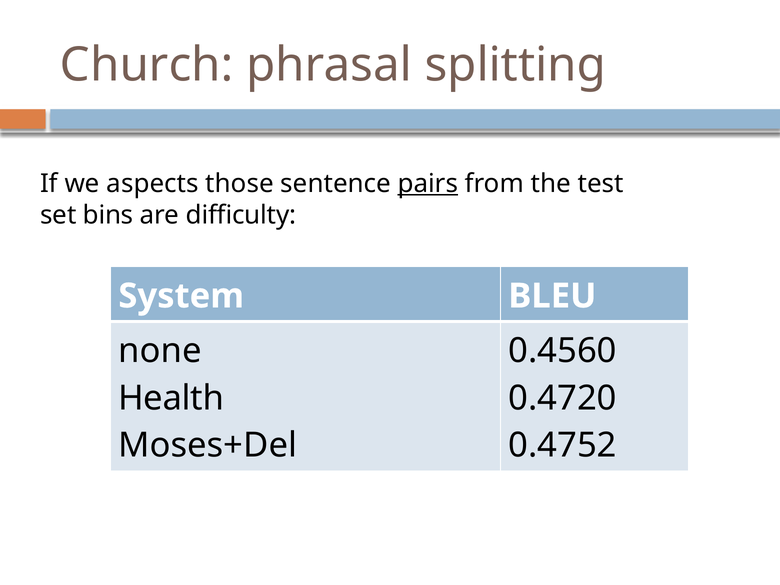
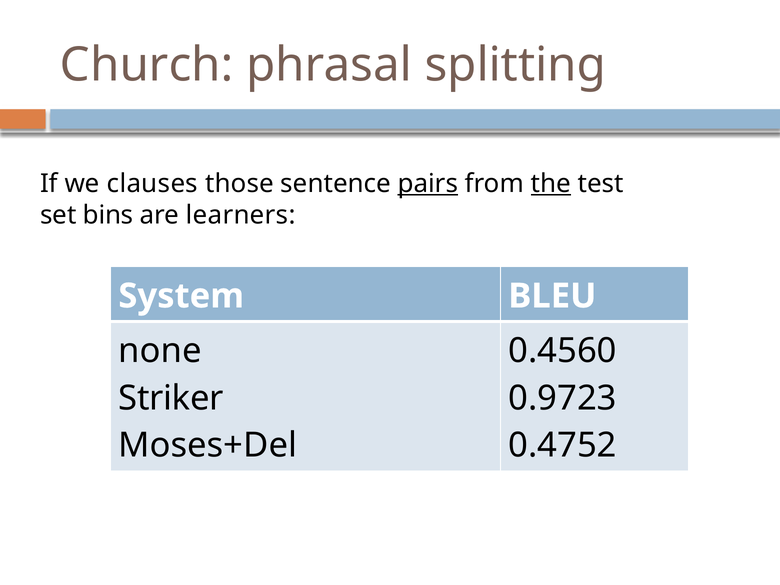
aspects: aspects -> clauses (152, 184)
the underline: none -> present (551, 184)
difficulty: difficulty -> learners (241, 215)
Health: Health -> Striker (171, 398)
0.4720: 0.4720 -> 0.9723 (562, 398)
